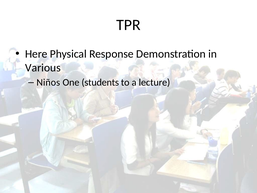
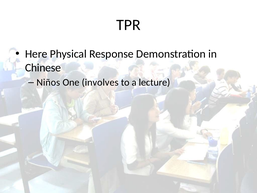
Various: Various -> Chinese (43, 68)
students: students -> involves (100, 82)
